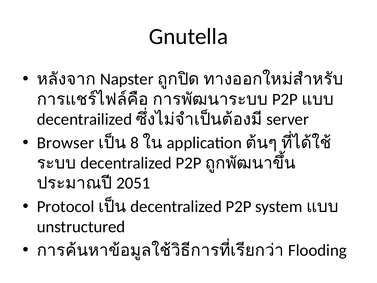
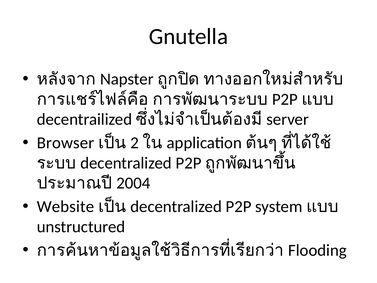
8: 8 -> 2 (135, 143)
2051: 2051 -> 2004 (133, 183)
Protocol: Protocol -> Website (66, 206)
